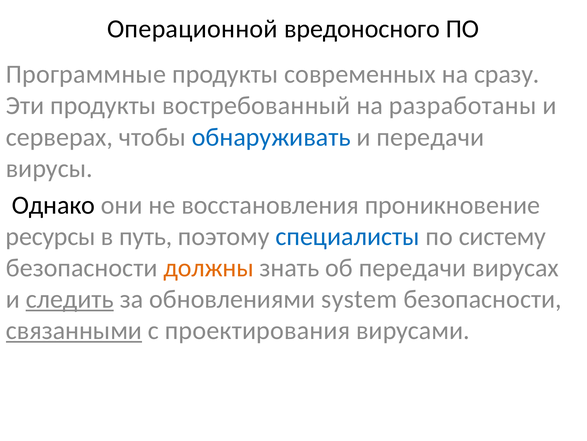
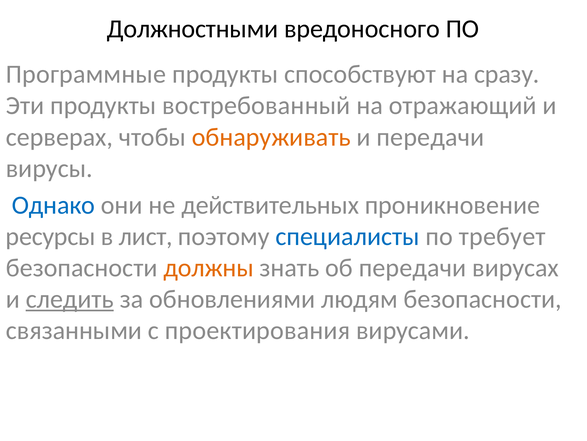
Операционной: Операционной -> Должностными (193, 29)
современных: современных -> способствуют (360, 74)
разработаны: разработаны -> отражающий (463, 105)
обнаруживать colour: blue -> orange (271, 137)
Однако colour: black -> blue (53, 205)
восстановления: восстановления -> действительных (270, 205)
путь: путь -> лист (146, 236)
систему: систему -> требует (502, 236)
system: system -> людям (359, 299)
связанными underline: present -> none (74, 330)
